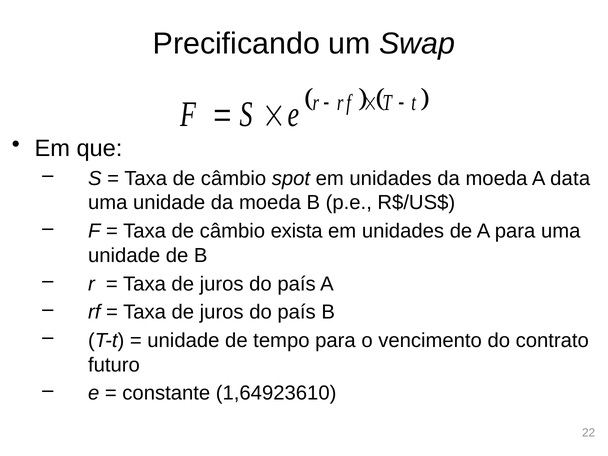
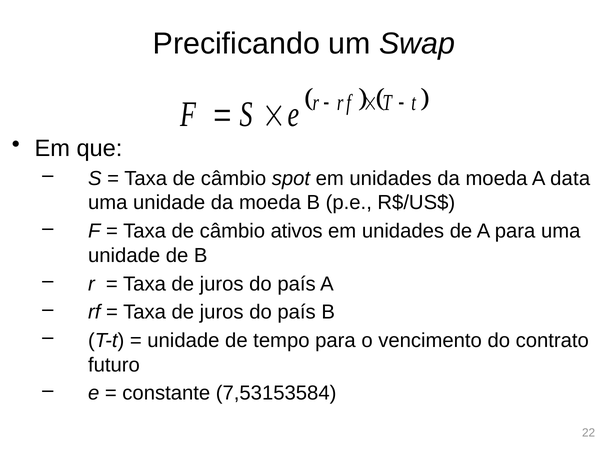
exista: exista -> ativos (297, 231)
1,64923610: 1,64923610 -> 7,53153584 (276, 393)
